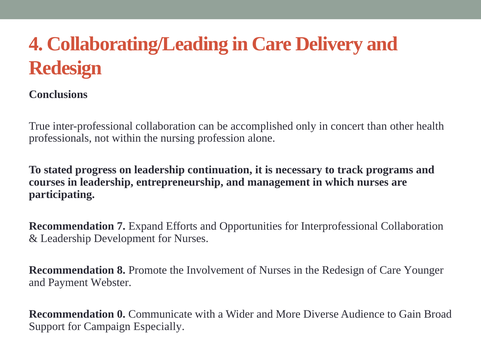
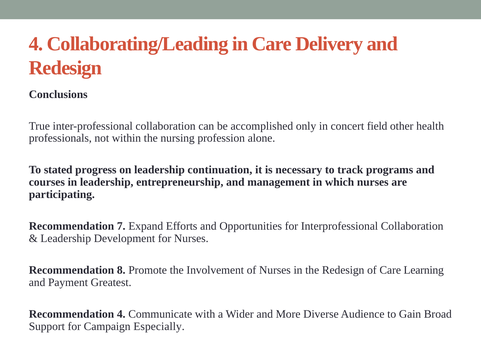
than: than -> field (377, 126)
Younger: Younger -> Learning (424, 270)
Webster: Webster -> Greatest (111, 282)
Recommendation 0: 0 -> 4 (121, 314)
